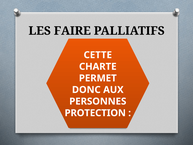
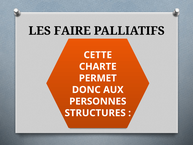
PROTECTION: PROTECTION -> STRUCTURES (95, 113)
